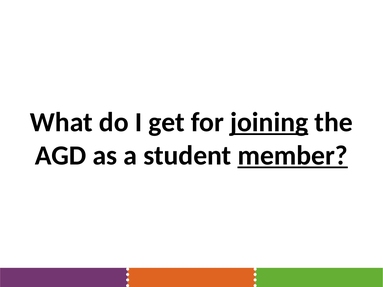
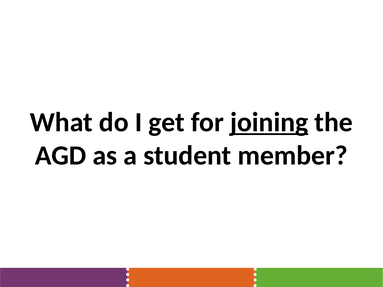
member underline: present -> none (293, 156)
